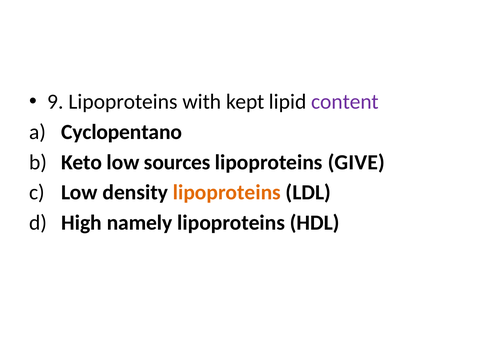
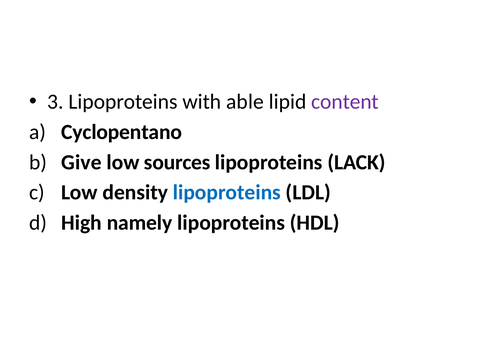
9: 9 -> 3 (55, 102)
kept: kept -> able (245, 102)
Keto: Keto -> Give (81, 162)
GIVE: GIVE -> LACK (357, 162)
lipoproteins colour: orange -> blue (227, 192)
